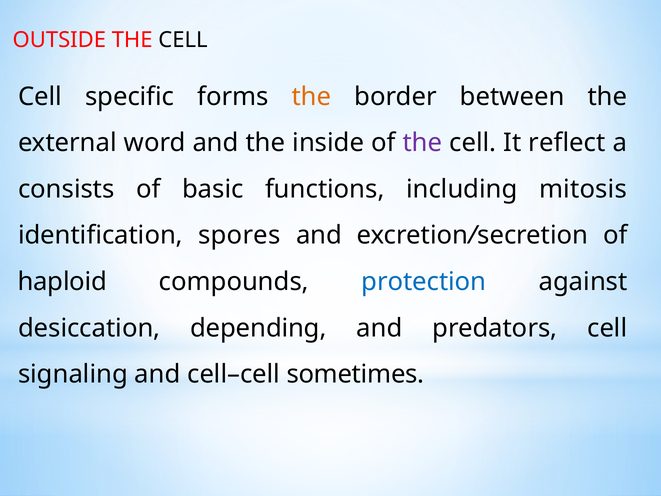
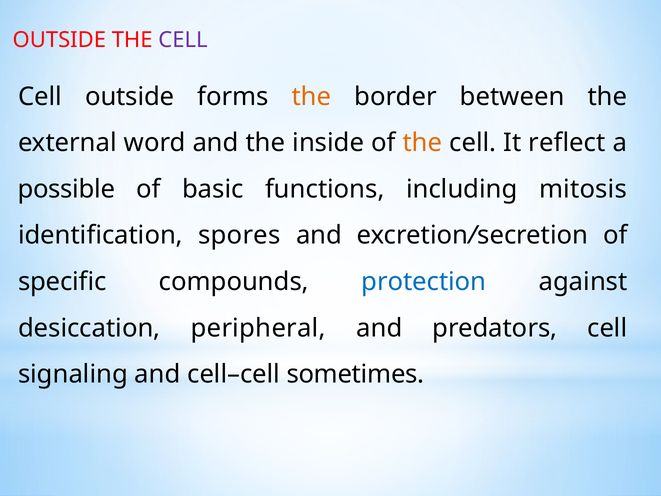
CELL colour: black -> purple (183, 40)
Cell specific: specific -> outside (130, 96)
the colour: purple -> orange (422, 143)
consists: consists -> possible (66, 189)
haploid: haploid -> specific (62, 282)
depending: depending -> peripheral (258, 328)
